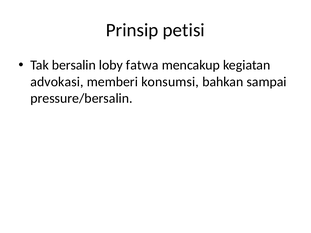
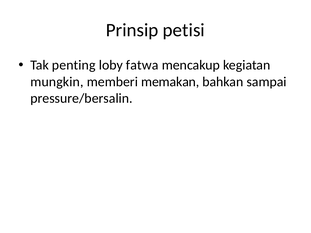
bersalin: bersalin -> penting (74, 65)
advokasi: advokasi -> mungkin (57, 82)
konsumsi: konsumsi -> memakan (170, 82)
